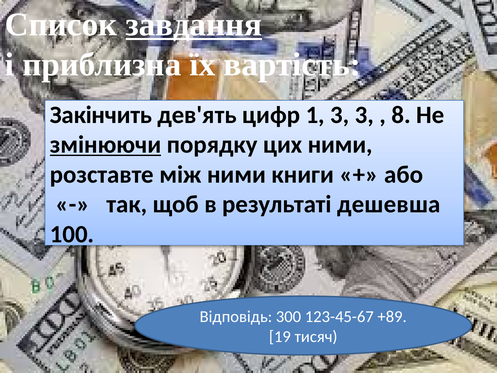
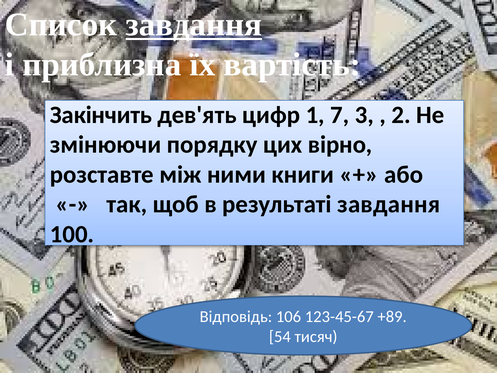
1 3: 3 -> 7 (340, 115)
8: 8 -> 2 (401, 115)
змінюючи underline: present -> none (106, 145)
цих ними: ними -> вірно (340, 145)
результаті дешевша: дешевша -> завдання (389, 204)
300: 300 -> 106 (288, 317)
19: 19 -> 54 (280, 336)
